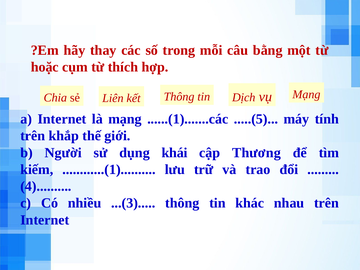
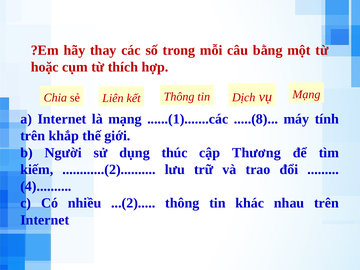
.....(5: .....(5 -> .....(8 (256, 119)
khái: khái -> thúc (175, 153)
............(1: ............(1 -> ............(2 (109, 169)
...(3: ...(3 -> ...(2 (133, 203)
